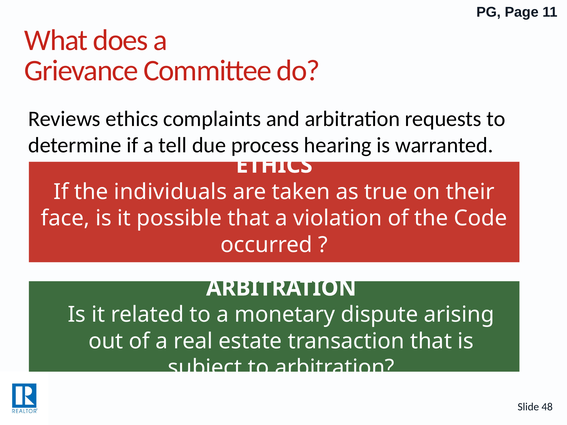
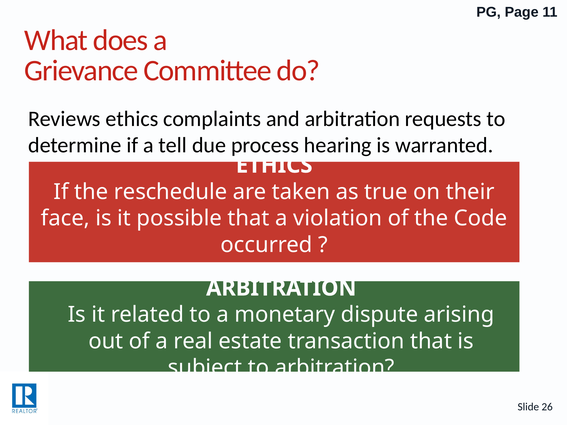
individuals: individuals -> reschedule (171, 192)
48: 48 -> 26 (547, 407)
